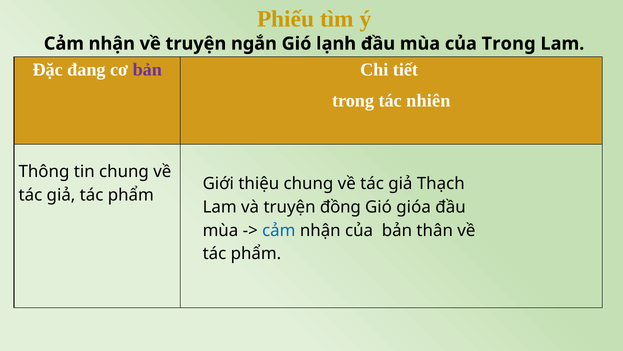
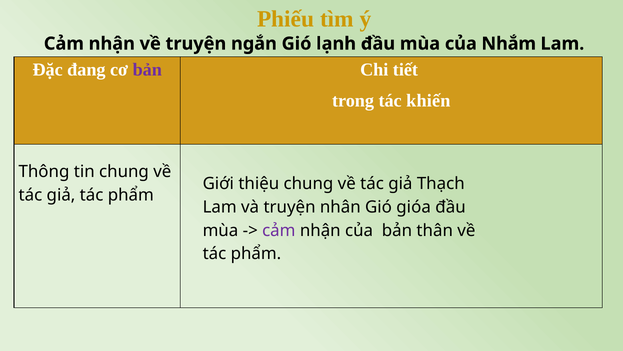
của Trong: Trong -> Nhắm (509, 44)
nhiên: nhiên -> khiến (428, 101)
đồng: đồng -> nhân (340, 207)
cảm colour: blue -> purple (279, 230)
